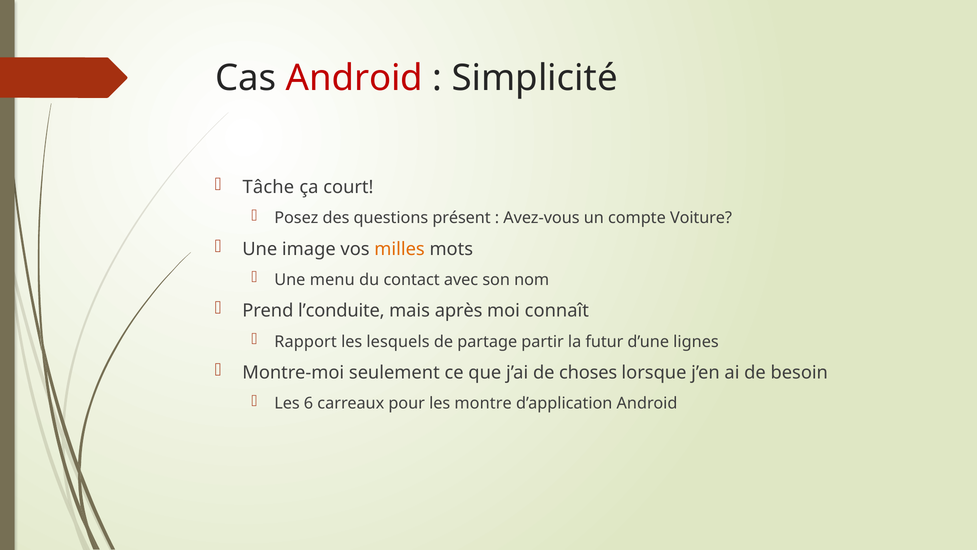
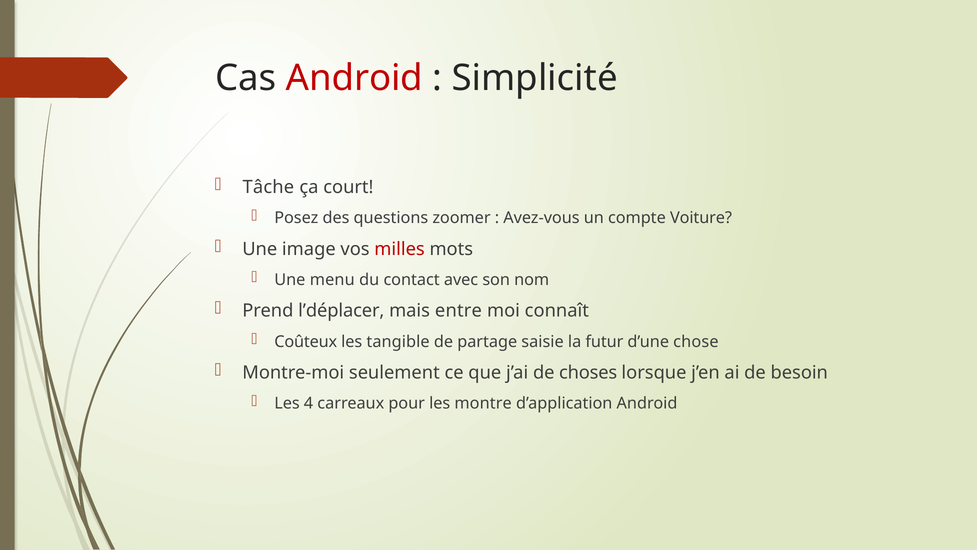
présent: présent -> zoomer (461, 218)
milles colour: orange -> red (400, 249)
l’conduite: l’conduite -> l’déplacer (341, 311)
après: après -> entre (458, 311)
Rapport: Rapport -> Coûteux (306, 341)
lesquels: lesquels -> tangible (398, 341)
partir: partir -> saisie (543, 341)
lignes: lignes -> chose (696, 341)
6: 6 -> 4 (308, 403)
